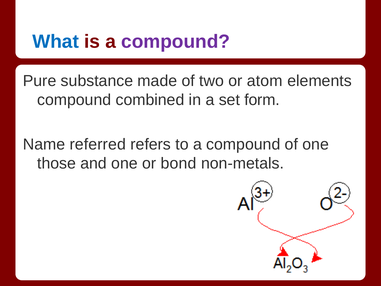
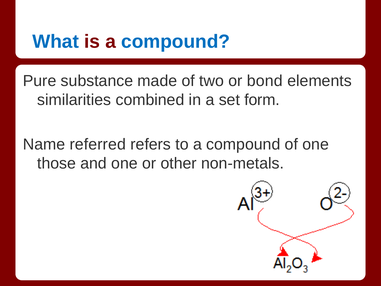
compound colour: purple -> blue (176, 41)
atom: atom -> bond (265, 81)
compound: compound -> similarities (74, 100)
bond: bond -> other (179, 163)
